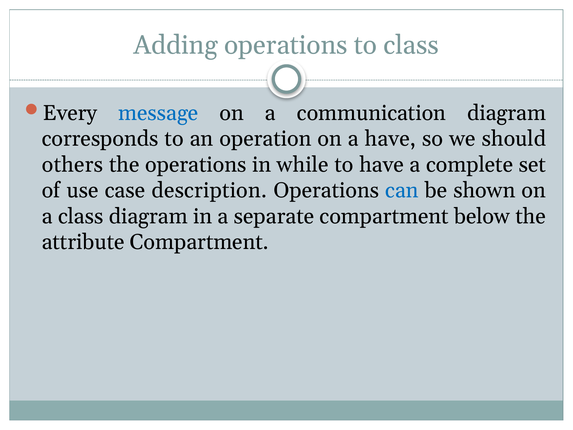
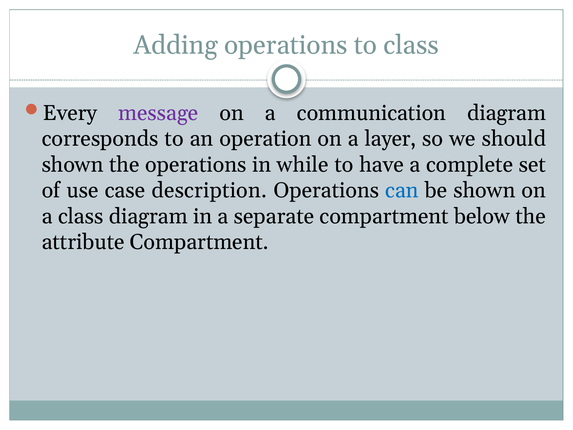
message colour: blue -> purple (158, 113)
a have: have -> layer (391, 139)
others: others -> shown (73, 165)
